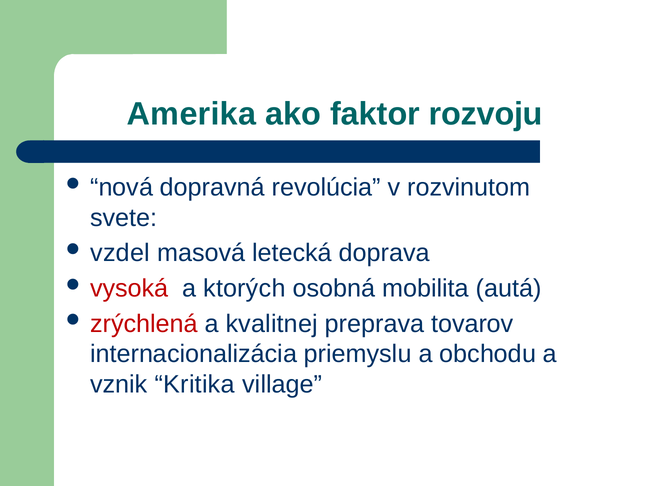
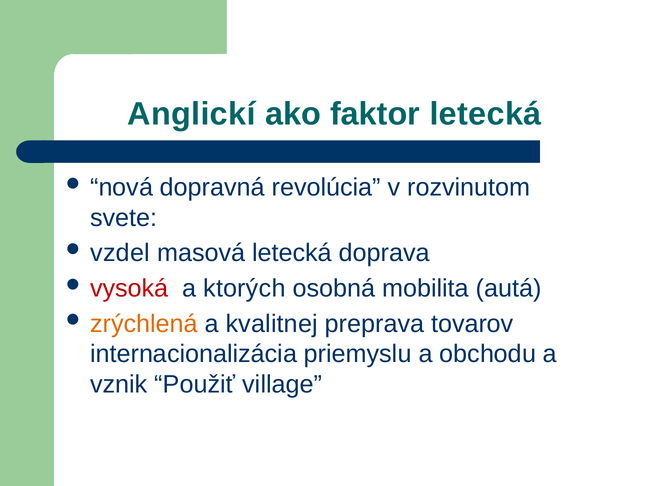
Amerika: Amerika -> Anglickí (191, 114)
faktor rozvoju: rozvoju -> letecká (485, 114)
zrýchlená colour: red -> orange (144, 324)
Kritika: Kritika -> Použiť (195, 384)
